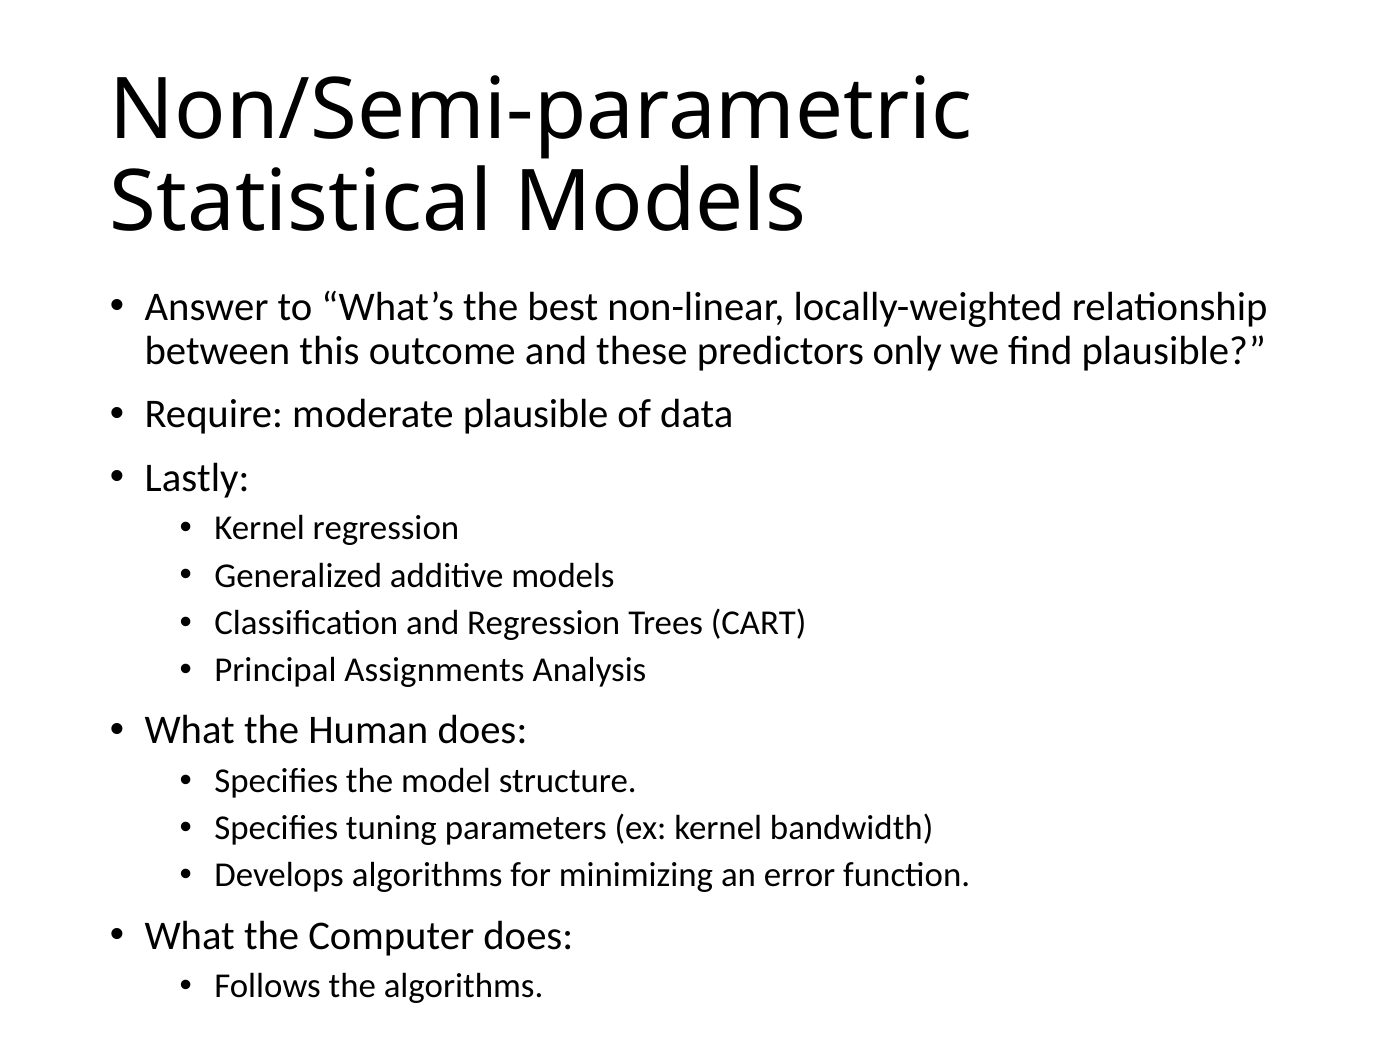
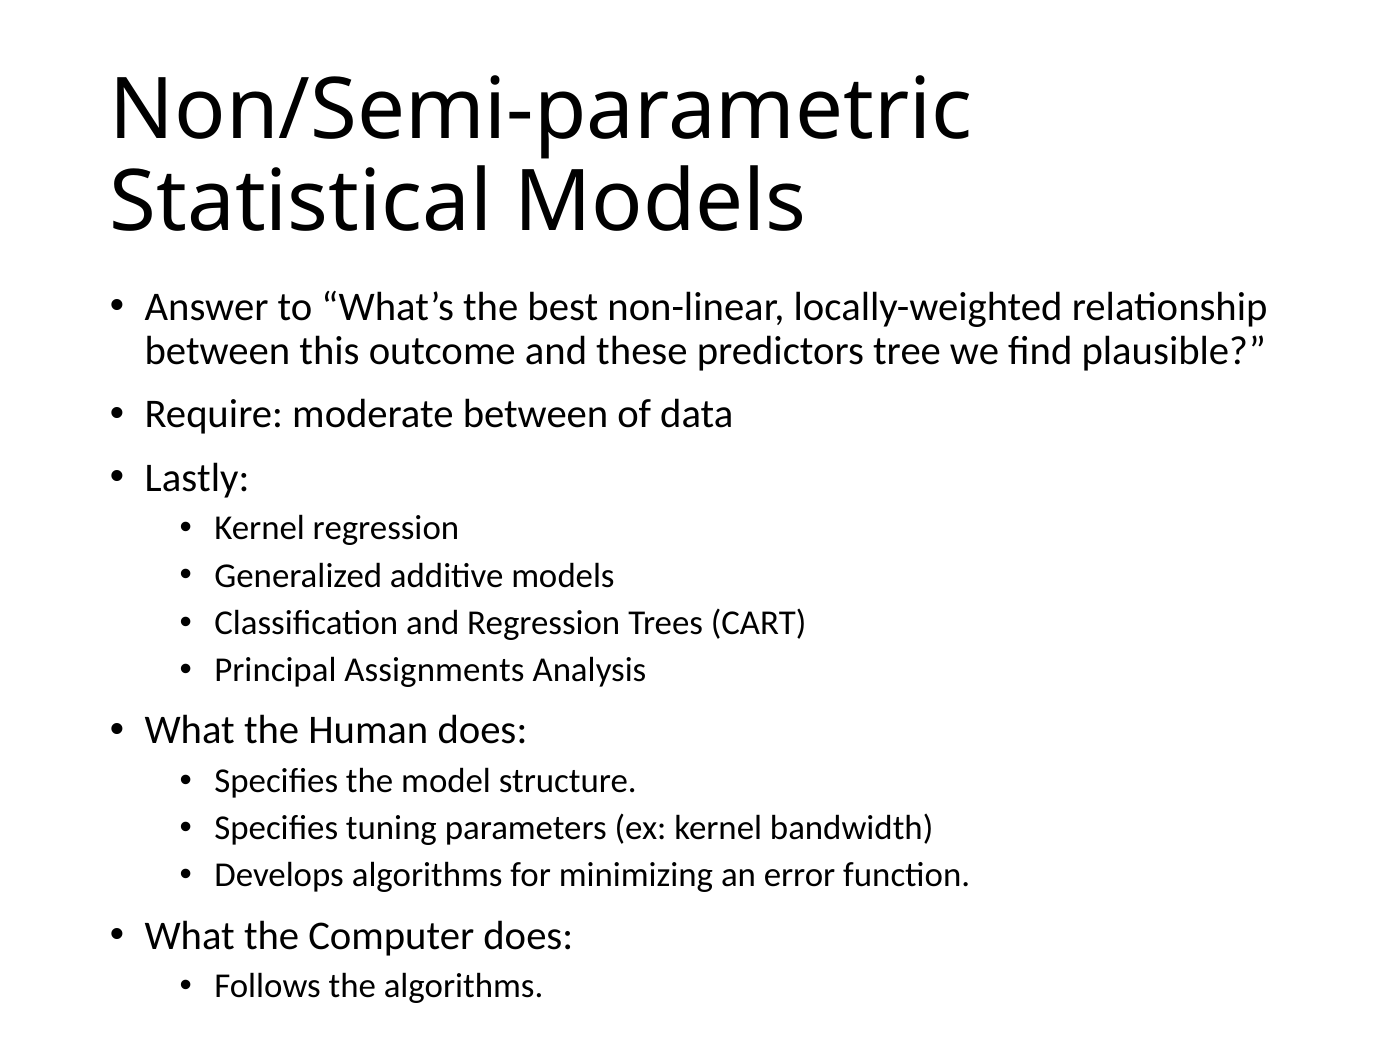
only: only -> tree (907, 351)
moderate plausible: plausible -> between (535, 414)
